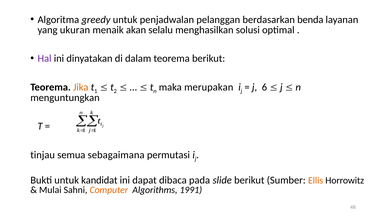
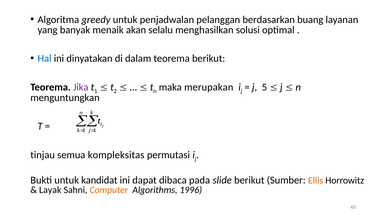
benda: benda -> buang (310, 20)
ukuran: ukuran -> banyak (75, 30)
Hal colour: purple -> blue (45, 58)
Jika colour: orange -> purple (81, 87)
6: 6 -> 5 (264, 87)
sebagaimana: sebagaimana -> kompleksitas (116, 155)
Mulai: Mulai -> Layak (50, 190)
1991: 1991 -> 1996 (191, 190)
